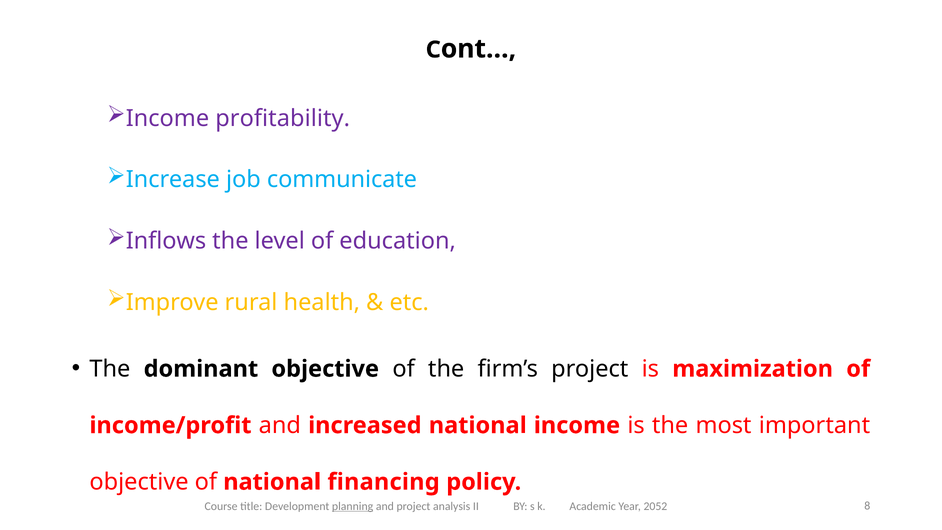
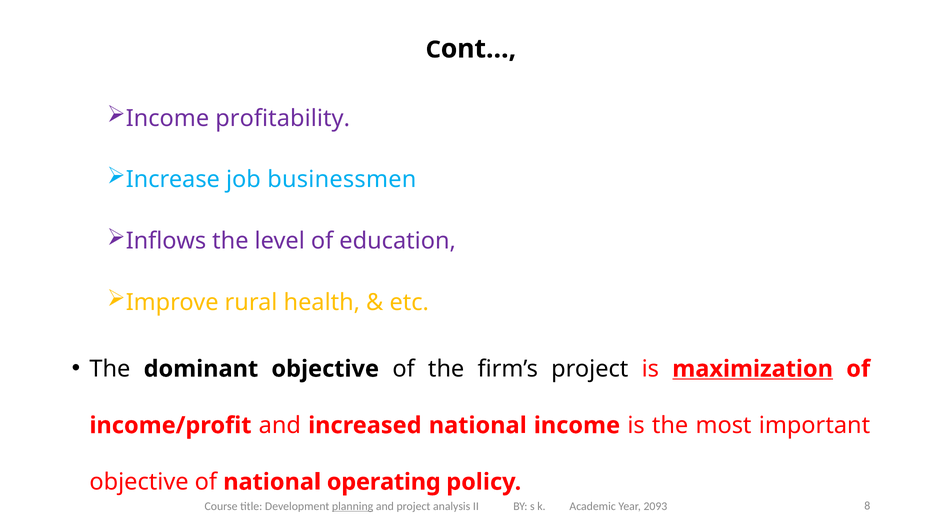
communicate: communicate -> businessmen (342, 180)
maximization underline: none -> present (753, 369)
financing: financing -> operating (384, 482)
2052: 2052 -> 2093 (655, 506)
